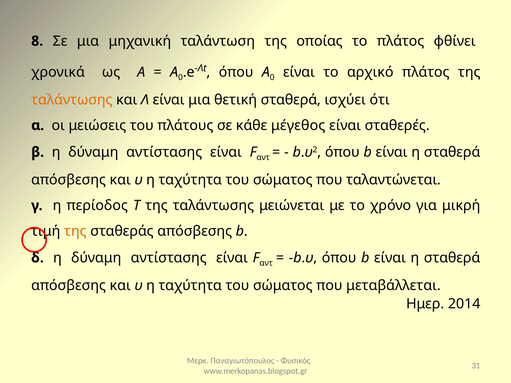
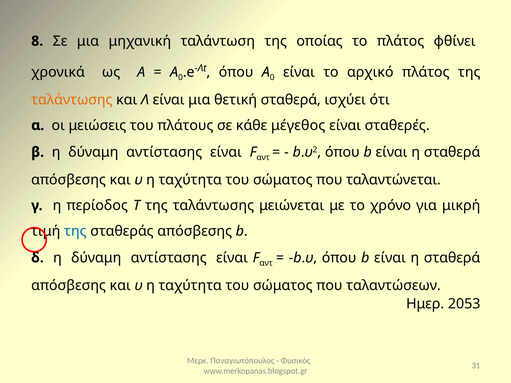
της colour: orange -> blue (75, 231)
μεταβάλλεται: μεταβάλλεται -> ταλαντώσεων (393, 286)
2014: 2014 -> 2053 (464, 304)
